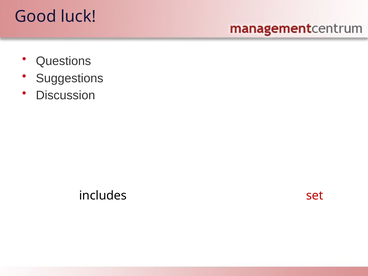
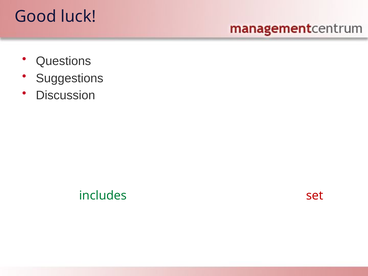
includes colour: black -> green (103, 196)
